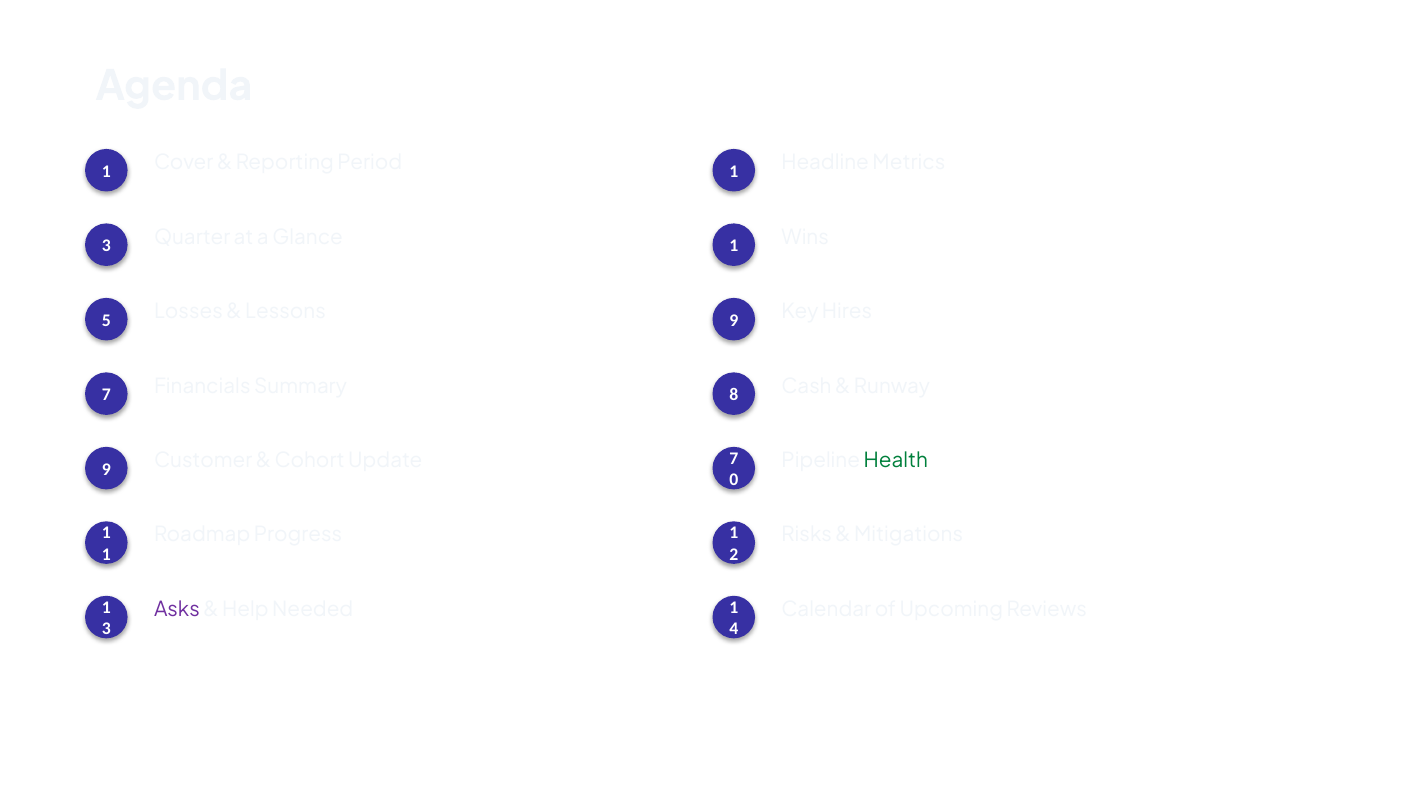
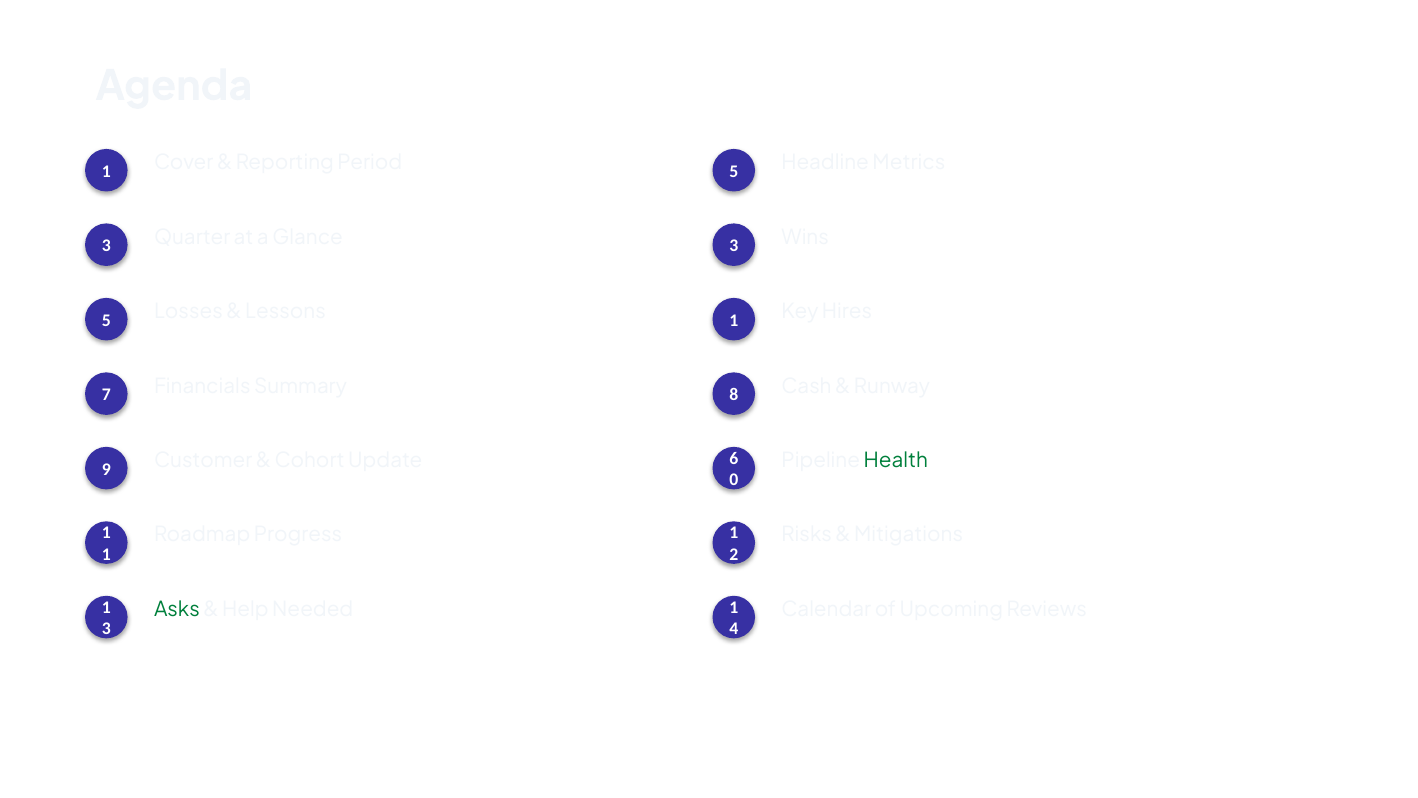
Period 1: 1 -> 5 (734, 171)
Glance 1: 1 -> 3 (734, 246)
Lessons 9: 9 -> 1 (734, 320)
Update 7: 7 -> 6 (734, 458)
Asks colour: purple -> green (177, 609)
